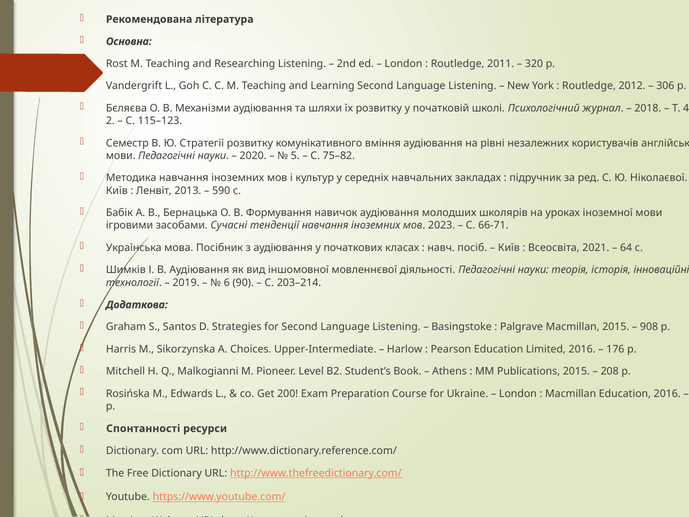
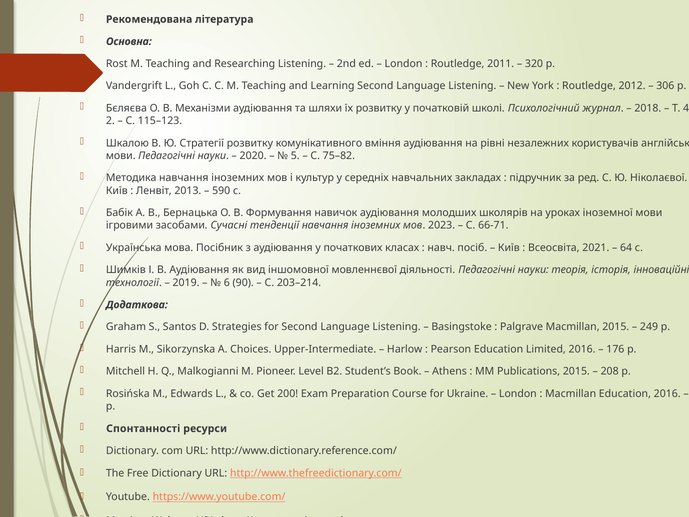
Семестр: Семестр -> Шкалою (127, 143)
908: 908 -> 249 (649, 327)
